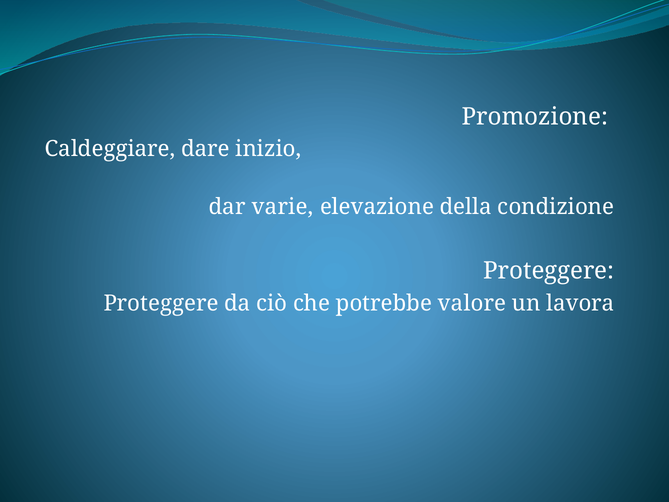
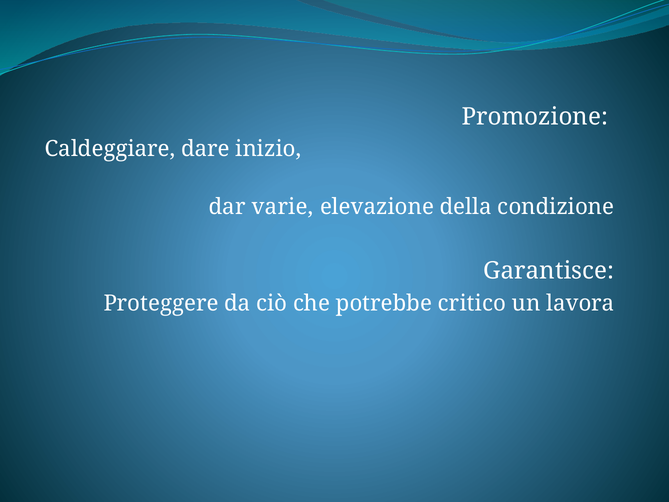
Proteggere: Proteggere -> Garantisce (549, 271)
valore: valore -> critico (472, 303)
